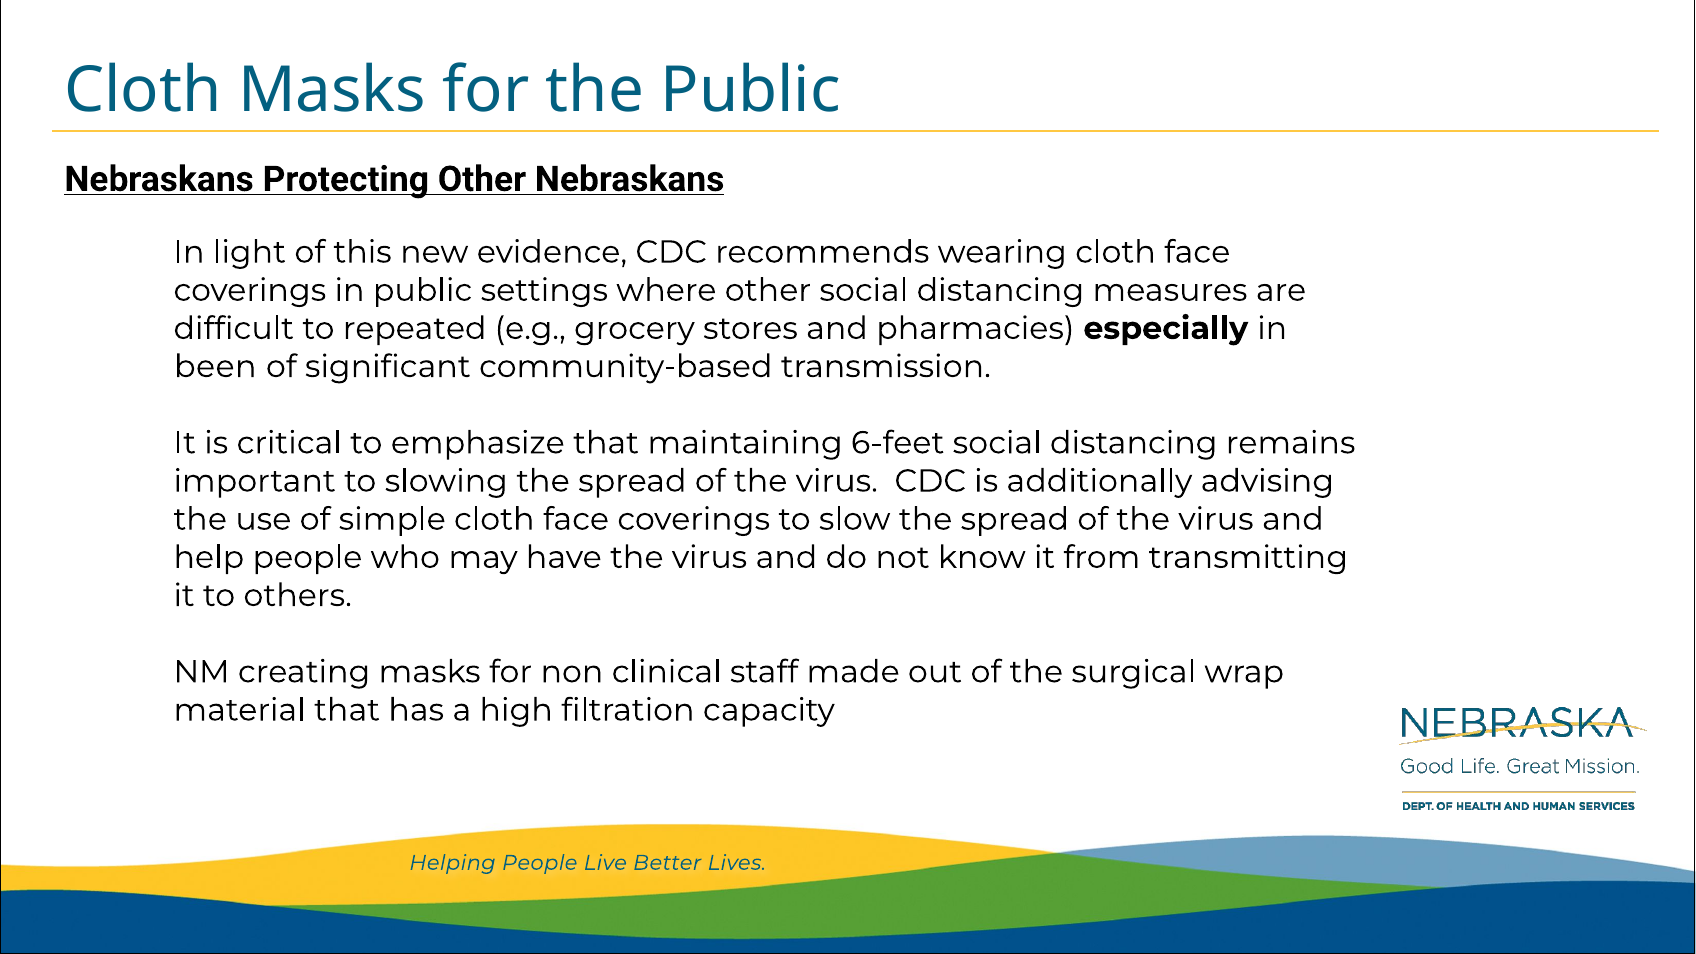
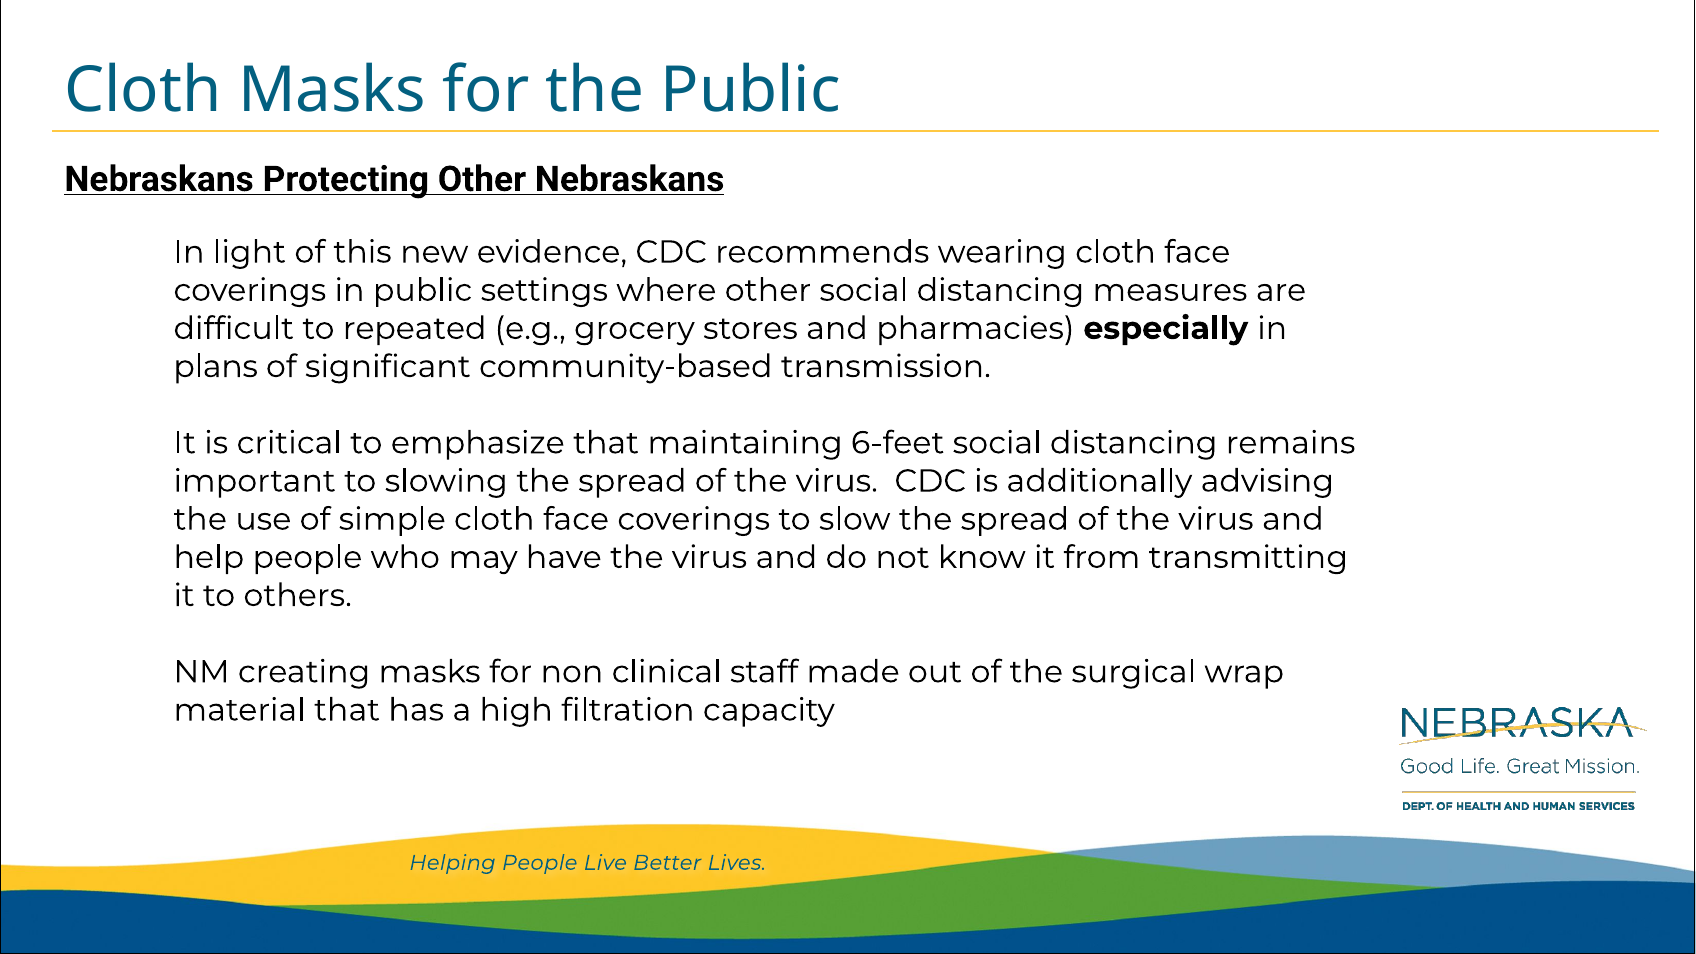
been: been -> plans (216, 367)
